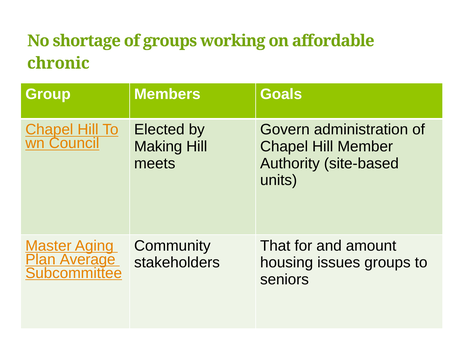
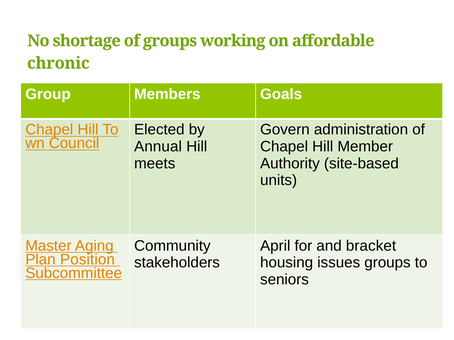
Making: Making -> Annual (158, 147)
That: That -> April (275, 246)
amount: amount -> bracket (371, 246)
Average: Average -> Position (87, 260)
